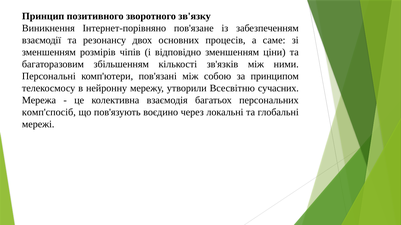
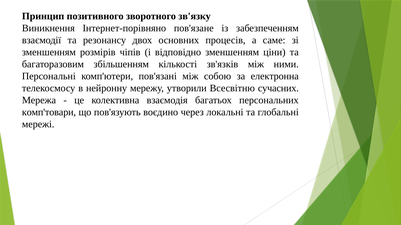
принципом: принципом -> електронна (275, 76)
комп'спосіб: комп'спосіб -> комп'товари (49, 112)
